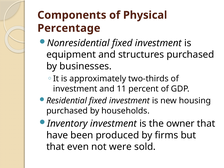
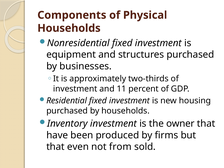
Percentage: Percentage -> Households (69, 28)
were: were -> from (120, 147)
